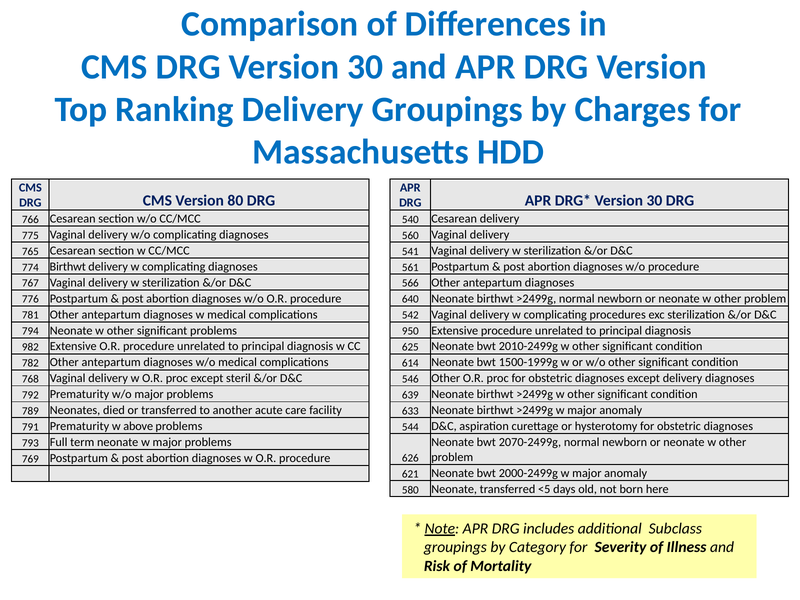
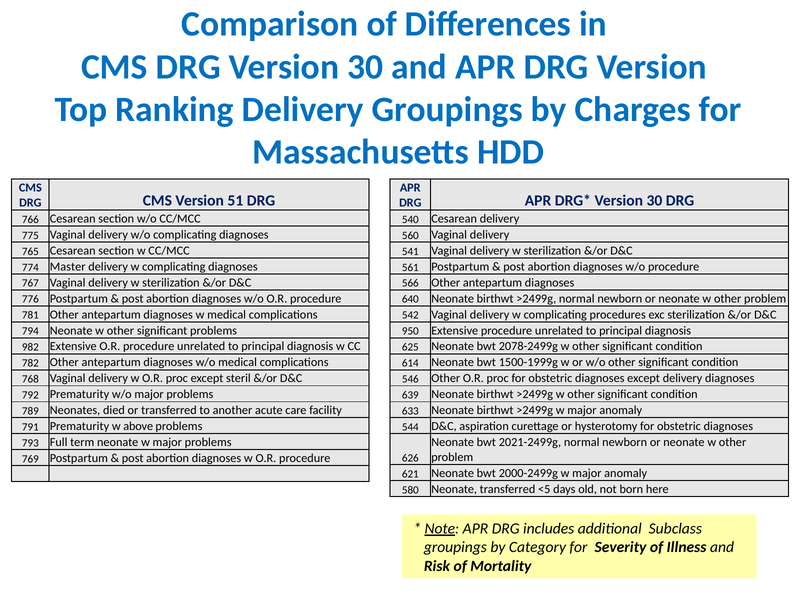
80: 80 -> 51 (235, 201)
774 Birthwt: Birthwt -> Master (68, 267)
2010-2499g: 2010-2499g -> 2078-2499g (528, 346)
2070-2499g: 2070-2499g -> 2021-2499g (530, 442)
